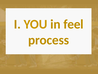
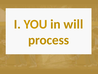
feel: feel -> will (73, 24)
